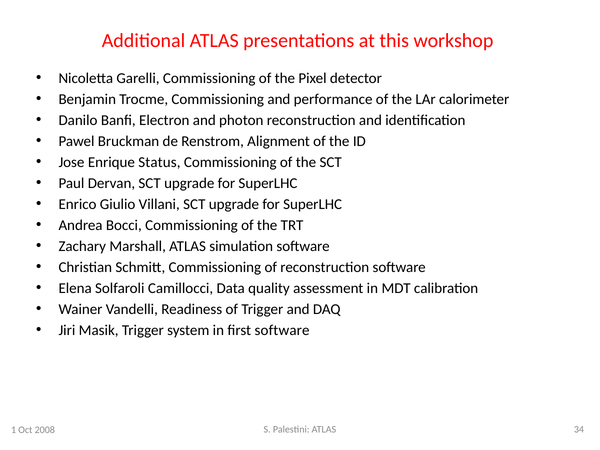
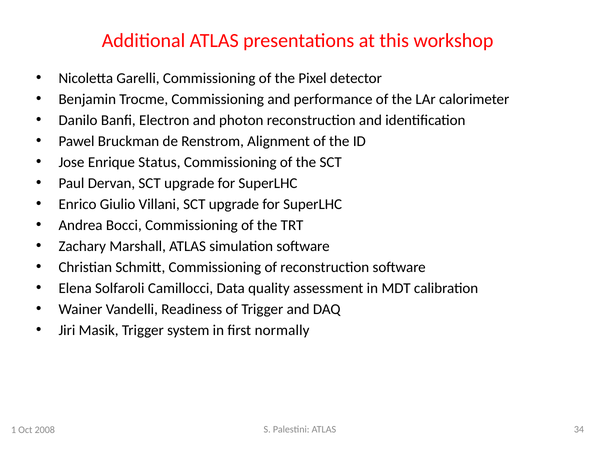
first software: software -> normally (282, 330)
